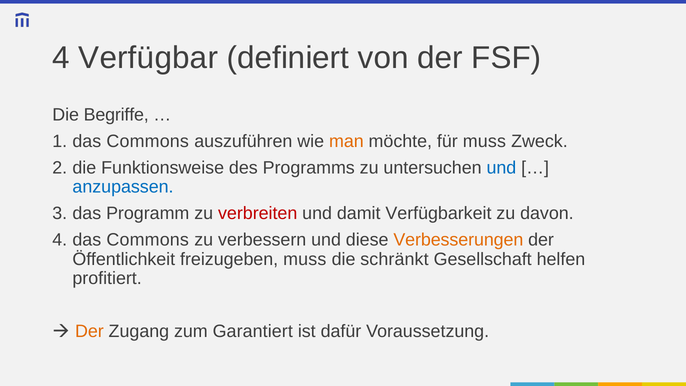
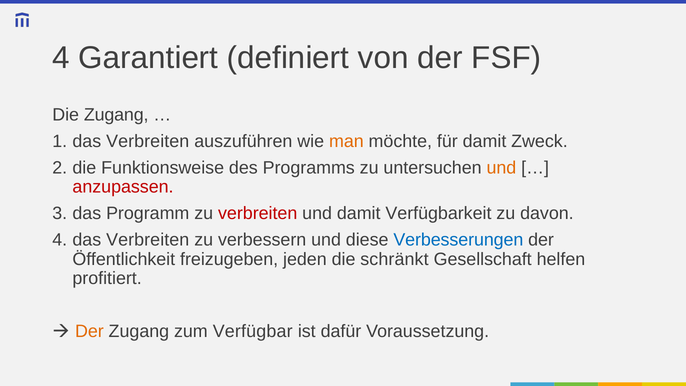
Verfügbar: Verfügbar -> Garantiert (148, 58)
Die Begriffe: Begriffe -> Zugang (116, 115)
Commons: Commons -> Verbreiten (148, 141)
für muss: muss -> damit (485, 141)
und colour: blue -> orange (501, 168)
anzupassen colour: blue -> red (123, 187)
4 das Commons: Commons -> Verbreiten (148, 240)
Verbesserungen colour: orange -> blue (458, 240)
freizugeben muss: muss -> jeden (305, 259)
Garantiert: Garantiert -> Verfügbar (253, 331)
